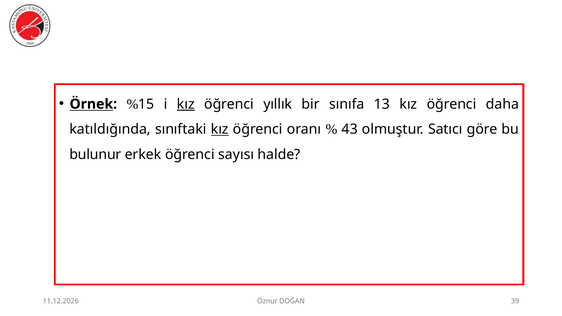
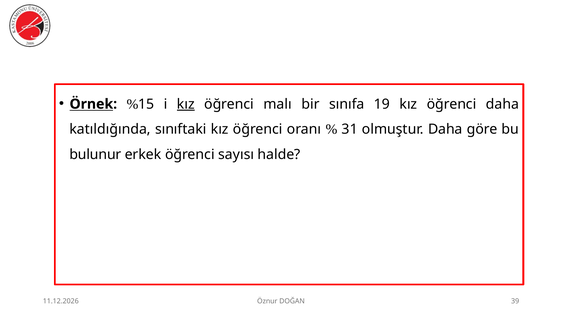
yıllık: yıllık -> malı (278, 104)
13: 13 -> 19 (382, 104)
kız underline: present -> none (220, 129)
43: 43 -> 31 (350, 129)
olmuştur Satıcı: Satıcı -> Daha (445, 129)
